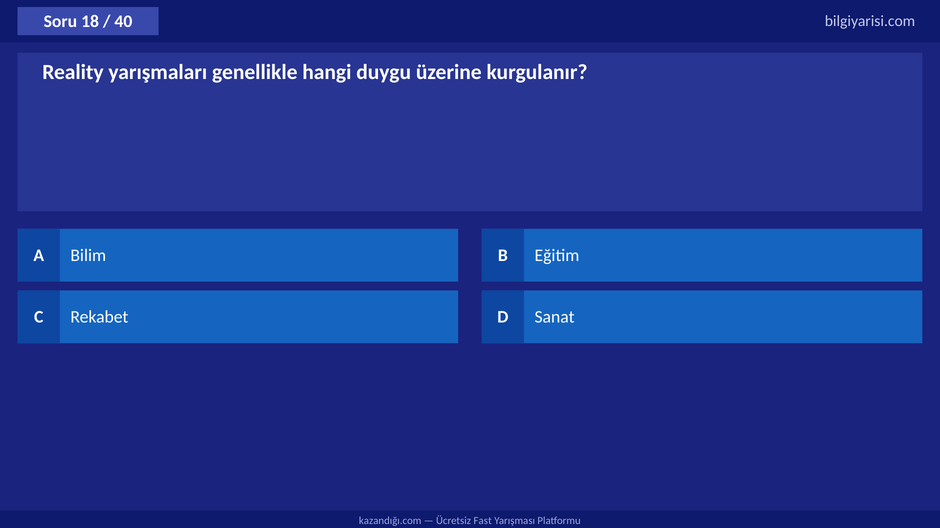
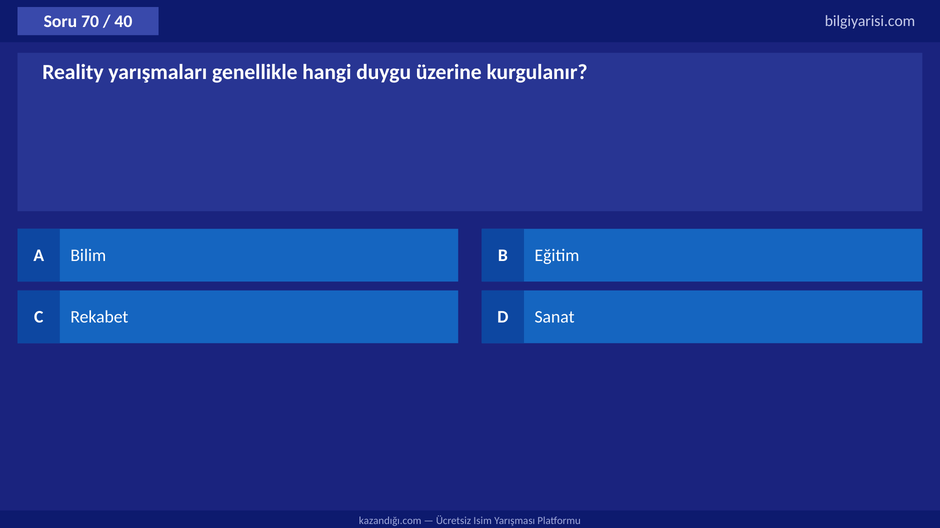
18: 18 -> 70 (90, 21)
Fast: Fast -> Isim (483, 521)
